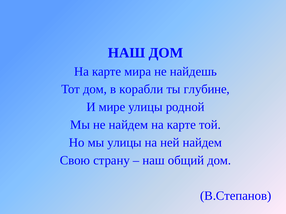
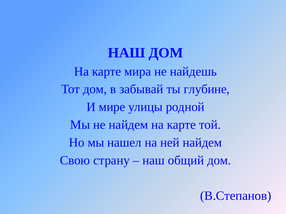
корабли: корабли -> забывай (141, 89)
мы улицы: улицы -> нашел (124, 143)
